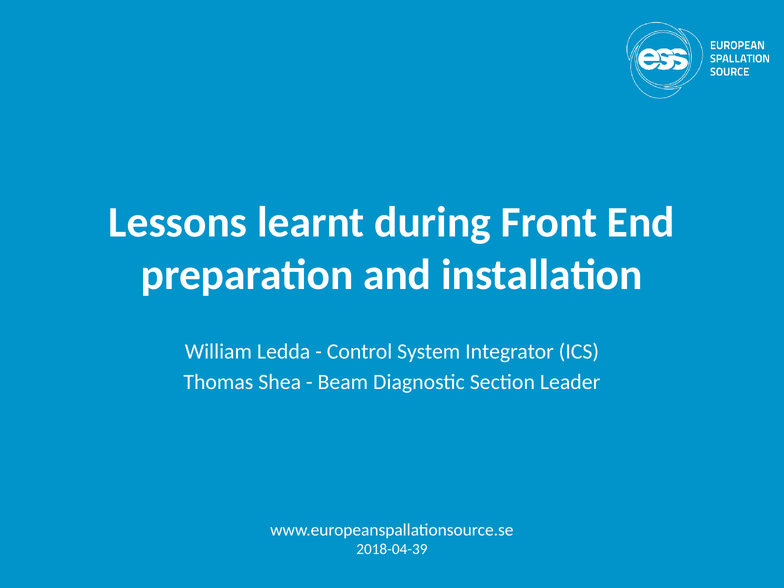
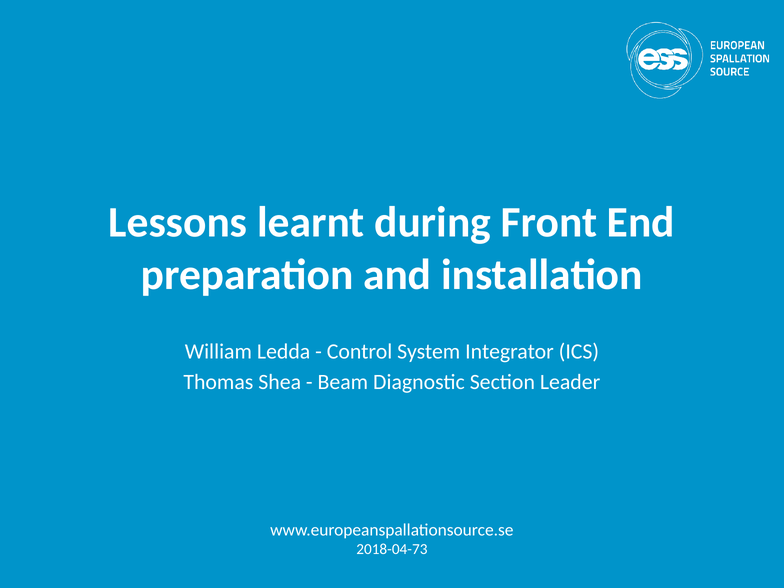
2018-04-39: 2018-04-39 -> 2018-04-73 (392, 549)
